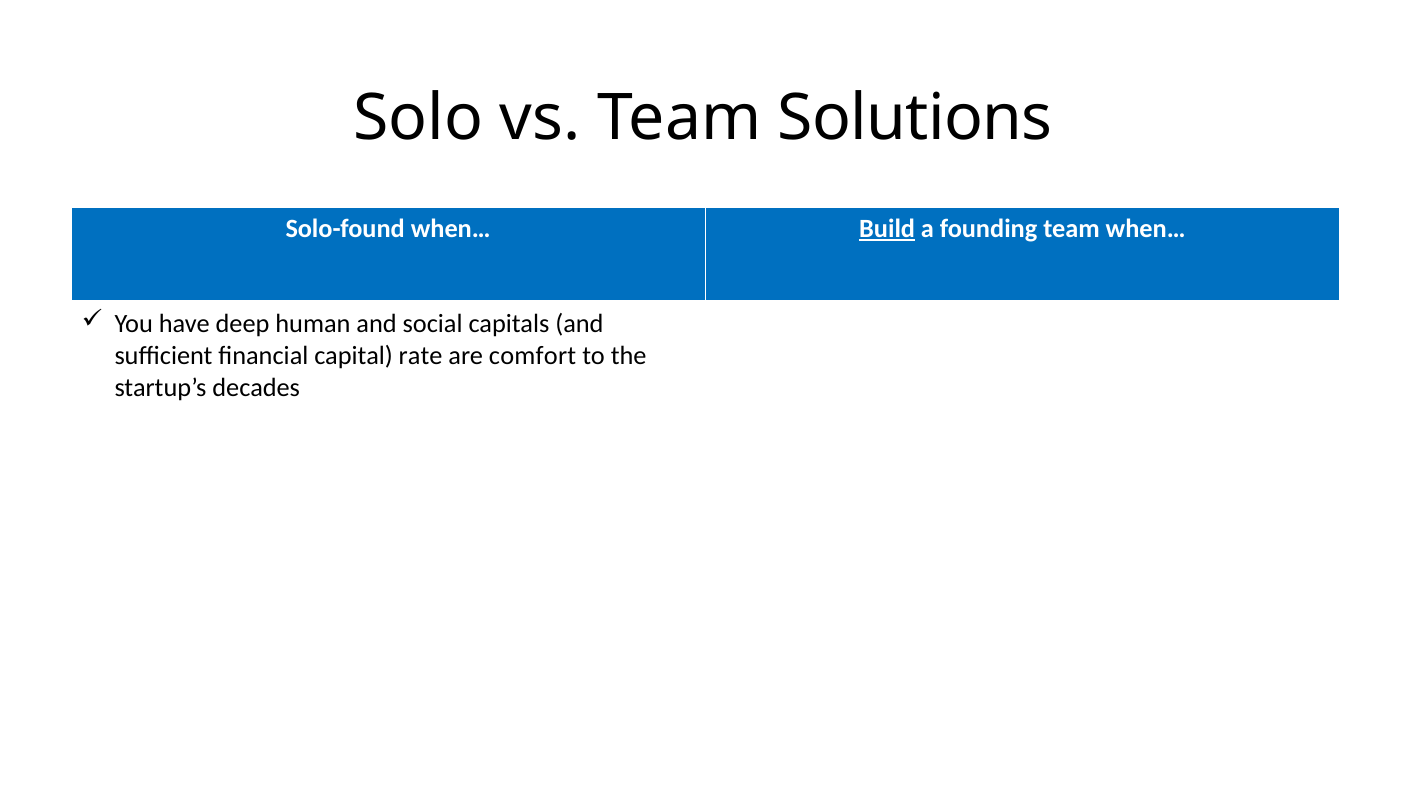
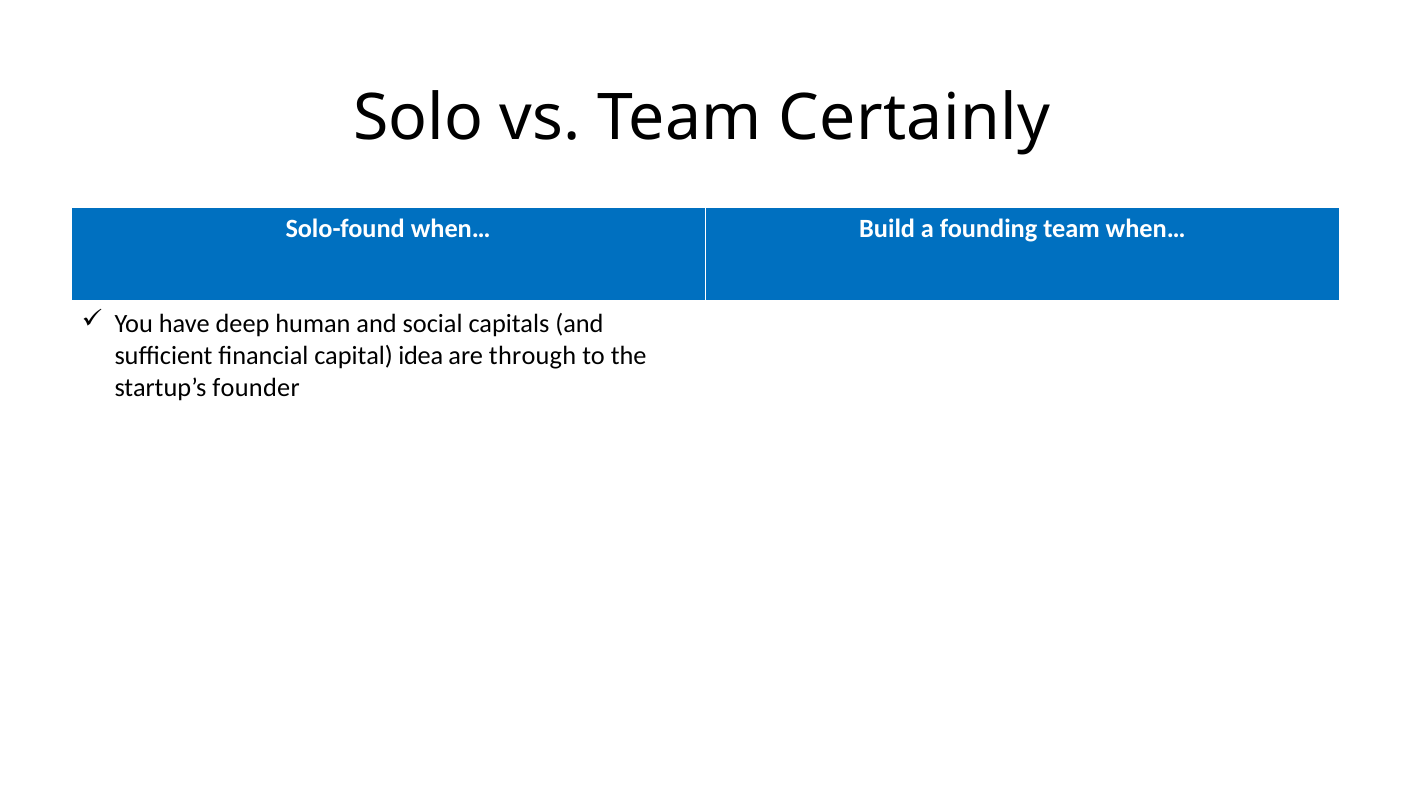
Solutions: Solutions -> Certainly (914, 118)
Build underline: present -> none (887, 229)
rate: rate -> idea (421, 356)
comfort: comfort -> through (533, 356)
decades: decades -> founder (256, 388)
